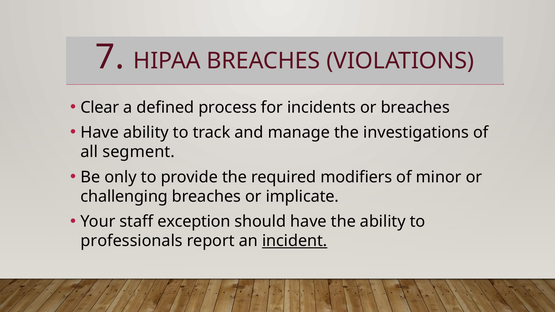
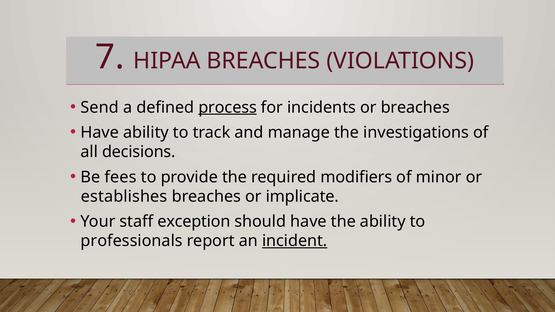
Clear: Clear -> Send (100, 107)
process underline: none -> present (228, 107)
segment: segment -> decisions (139, 152)
only: only -> fees (120, 177)
challenging: challenging -> establishes (124, 197)
